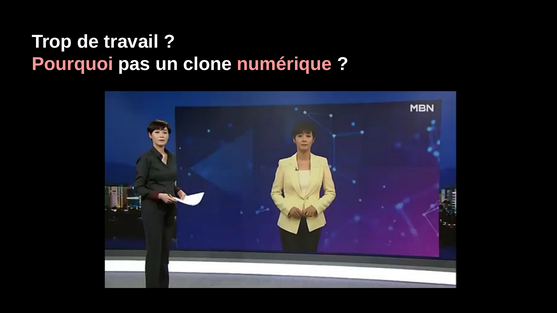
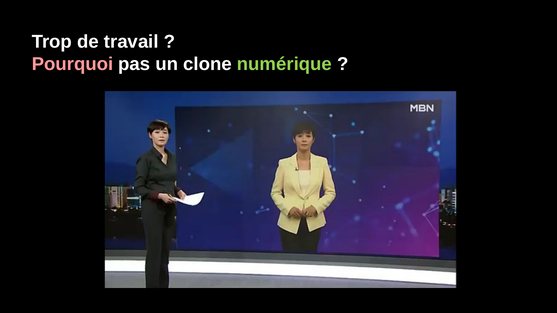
numérique colour: pink -> light green (284, 64)
